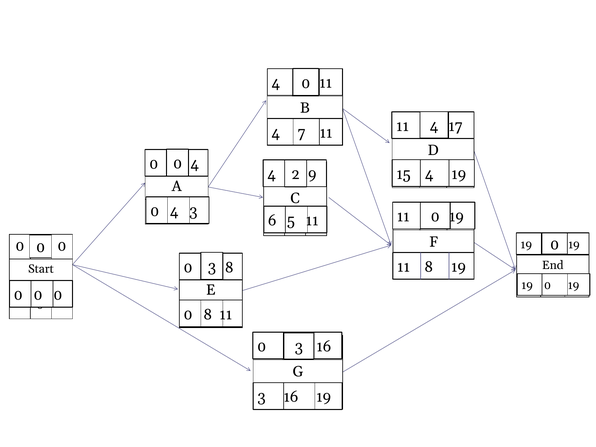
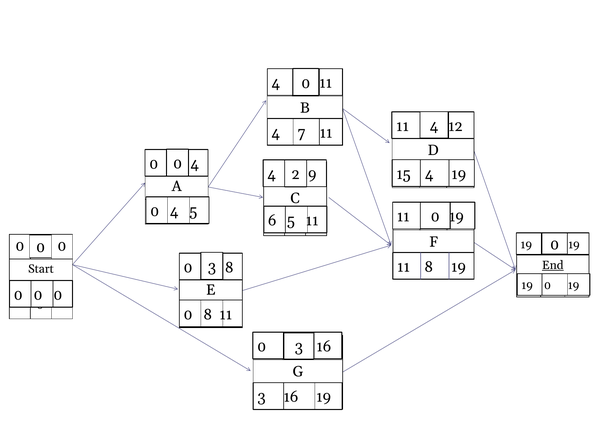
17: 17 -> 12 (455, 126)
3: 3 -> 5 (193, 211)
End underline: none -> present (553, 265)
